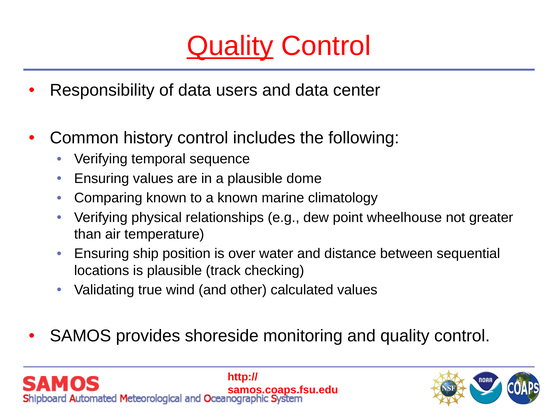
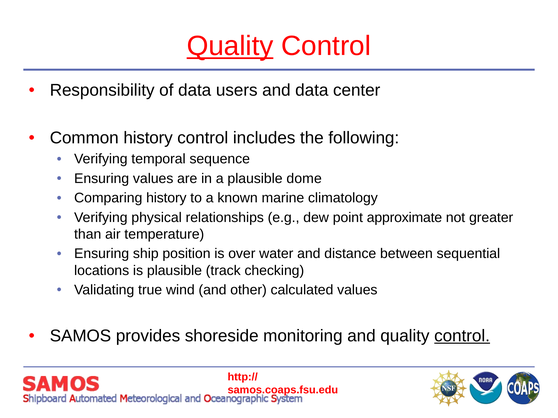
Comparing known: known -> history (166, 198)
wheelhouse: wheelhouse -> approximate (404, 218)
control underline: none -> present (462, 336)
